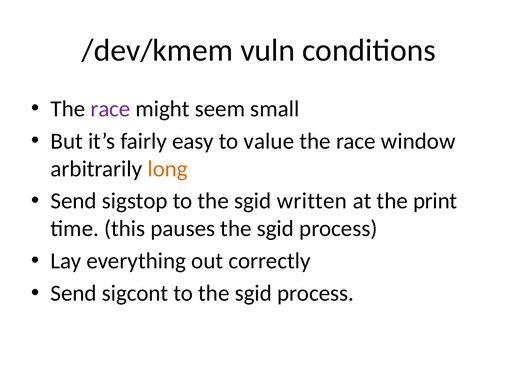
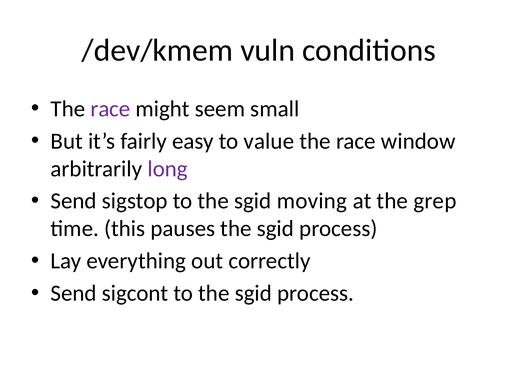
long colour: orange -> purple (168, 169)
written: written -> moving (312, 201)
print: print -> grep (435, 201)
